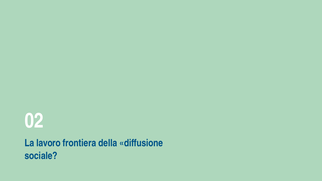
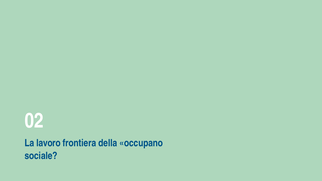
diffusione: diffusione -> occupano (141, 143)
